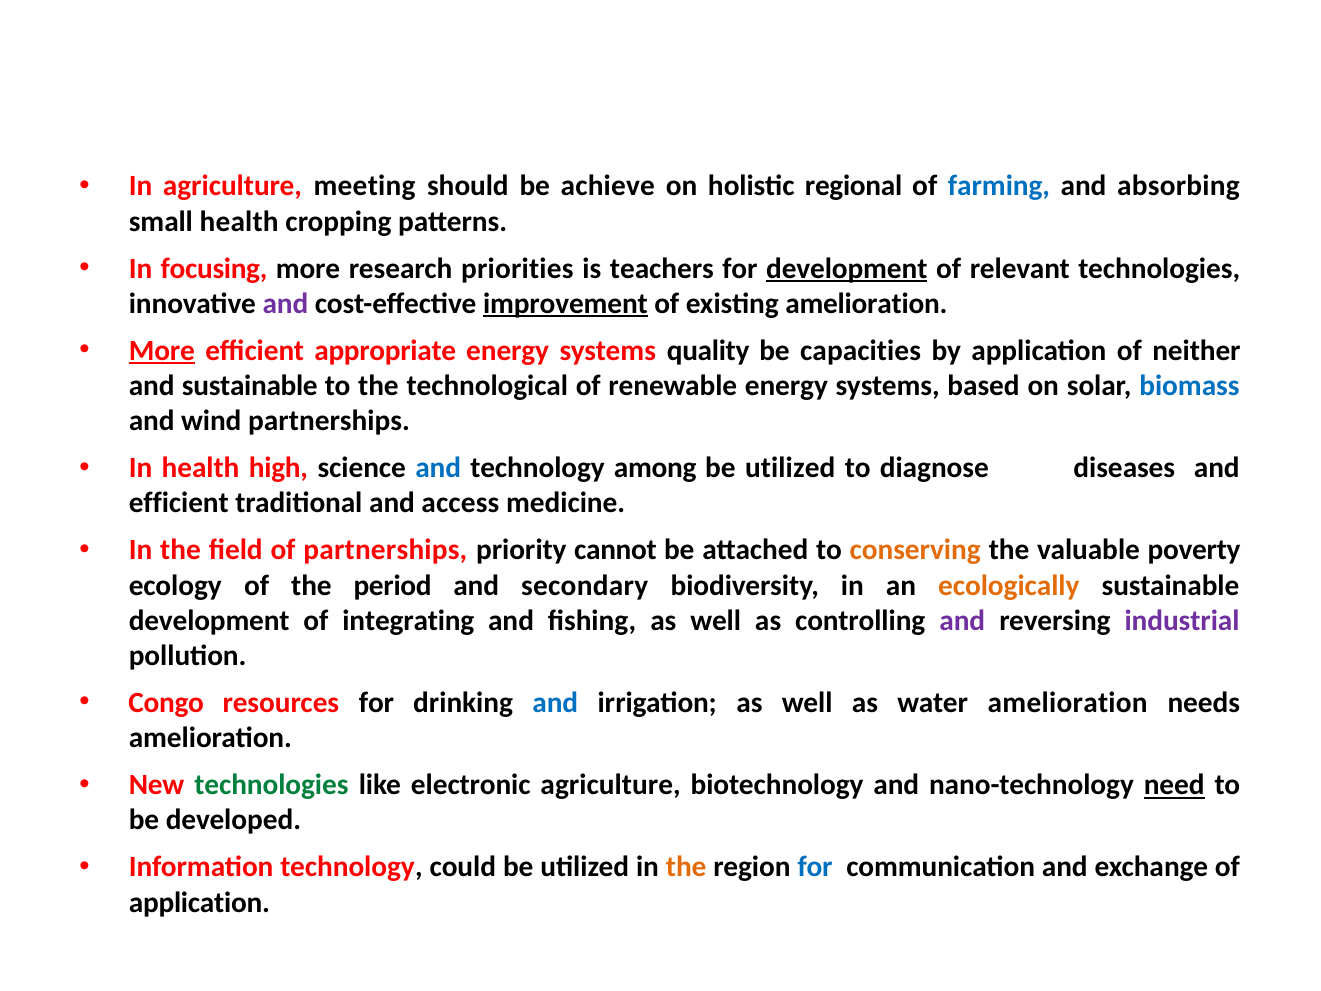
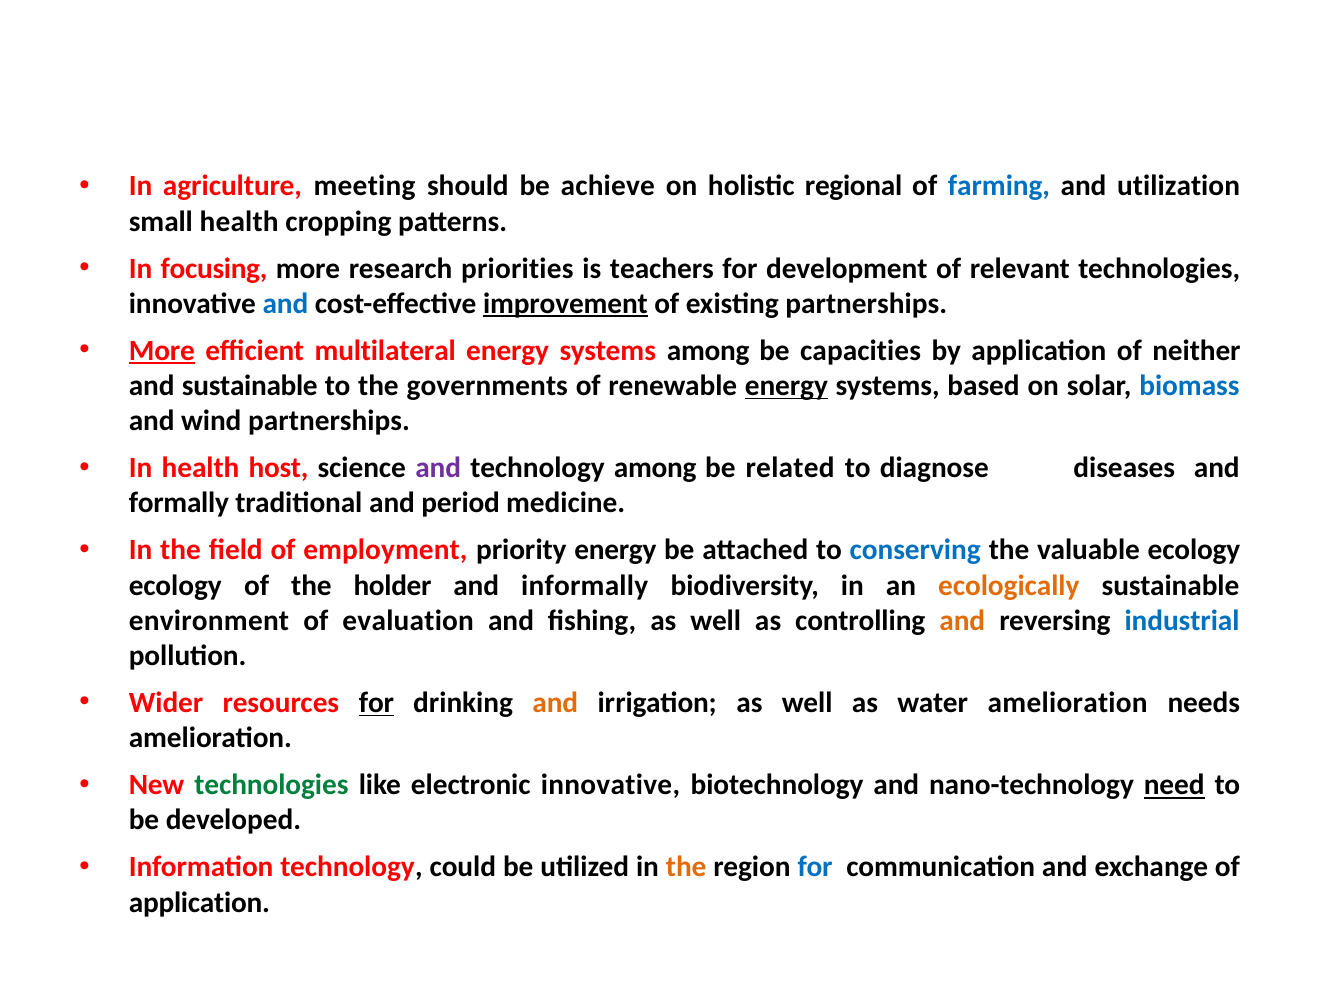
absorbing: absorbing -> utilization (1179, 186)
development underline: present -> none (847, 268)
and colour: purple -> blue (285, 304)
existing amelioration: amelioration -> partnerships (866, 304)
appropriate: appropriate -> multilateral (385, 351)
systems quality: quality -> among (708, 351)
technological: technological -> governments (487, 386)
energy underline: none -> present (786, 386)
high: high -> host (278, 468)
and colour: blue -> purple (438, 468)
utilized: utilized -> related (790, 468)
efficient: efficient -> formally (179, 503)
access: access -> period (461, 503)
of partnerships: partnerships -> employment (385, 550)
priority cannot: cannot -> energy (615, 550)
conserving colour: orange -> blue (915, 550)
valuable poverty: poverty -> ecology (1194, 550)
period: period -> holder (393, 585)
secondary: secondary -> informally (585, 585)
development: development -> environment (209, 621)
integrating: integrating -> evaluation (408, 621)
and colour: purple -> orange (962, 621)
industrial colour: purple -> blue (1182, 621)
Congo: Congo -> Wider (166, 703)
for underline: none -> present (376, 703)
and colour: blue -> orange (555, 703)
electronic agriculture: agriculture -> innovative (611, 785)
